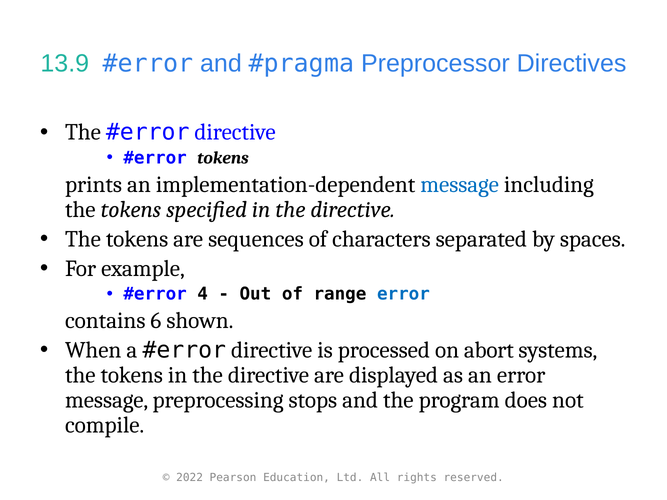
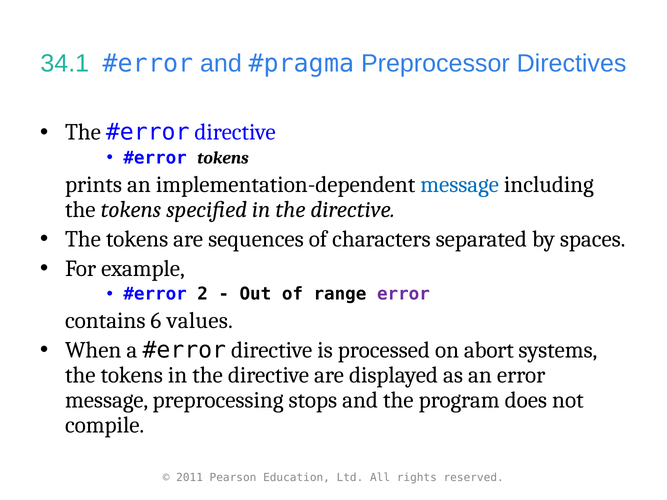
13.9: 13.9 -> 34.1 (65, 63)
4: 4 -> 2 (203, 294)
error colour: blue -> purple (403, 294)
shown: shown -> values (200, 321)
2022: 2022 -> 2011 (190, 478)
